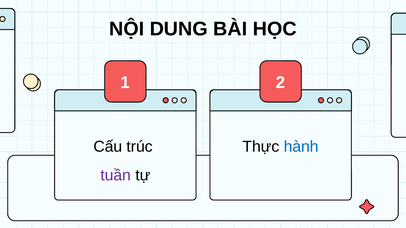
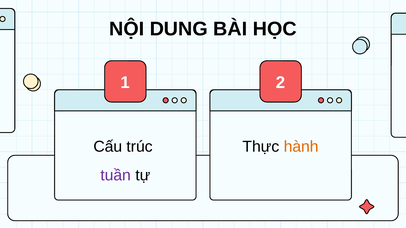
hành colour: blue -> orange (301, 147)
